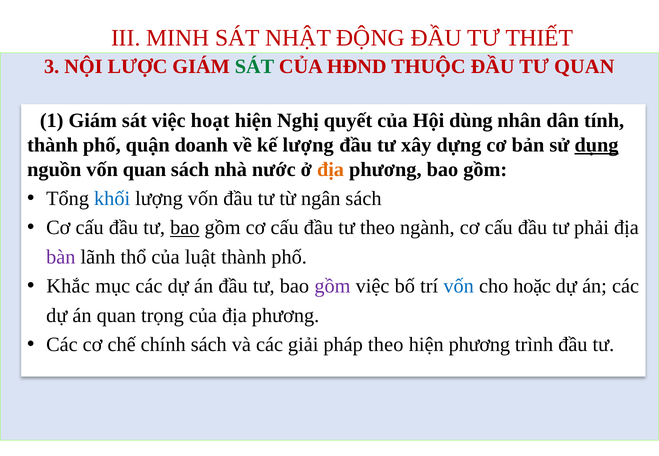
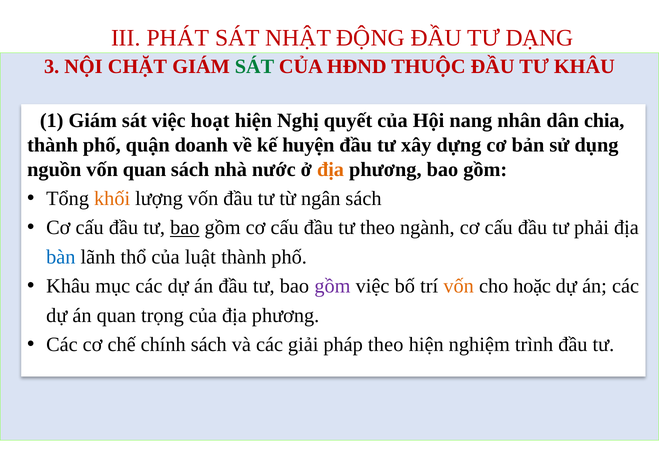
MINH: MINH -> PHÁT (178, 38)
THIẾT: THIẾT -> DẠNG (539, 38)
LƯỢC: LƯỢC -> CHẶT (137, 67)
TƯ QUAN: QUAN -> KHÂU (584, 67)
dùng: dùng -> nang (471, 121)
tính: tính -> chia (604, 121)
kế lượng: lượng -> huyện (308, 145)
dụng underline: present -> none (597, 145)
khối colour: blue -> orange (112, 199)
bàn colour: purple -> blue (61, 257)
Khắc: Khắc -> Khâu (68, 286)
vốn colour: blue -> orange (459, 286)
hiện phương: phương -> nghiệm (479, 345)
